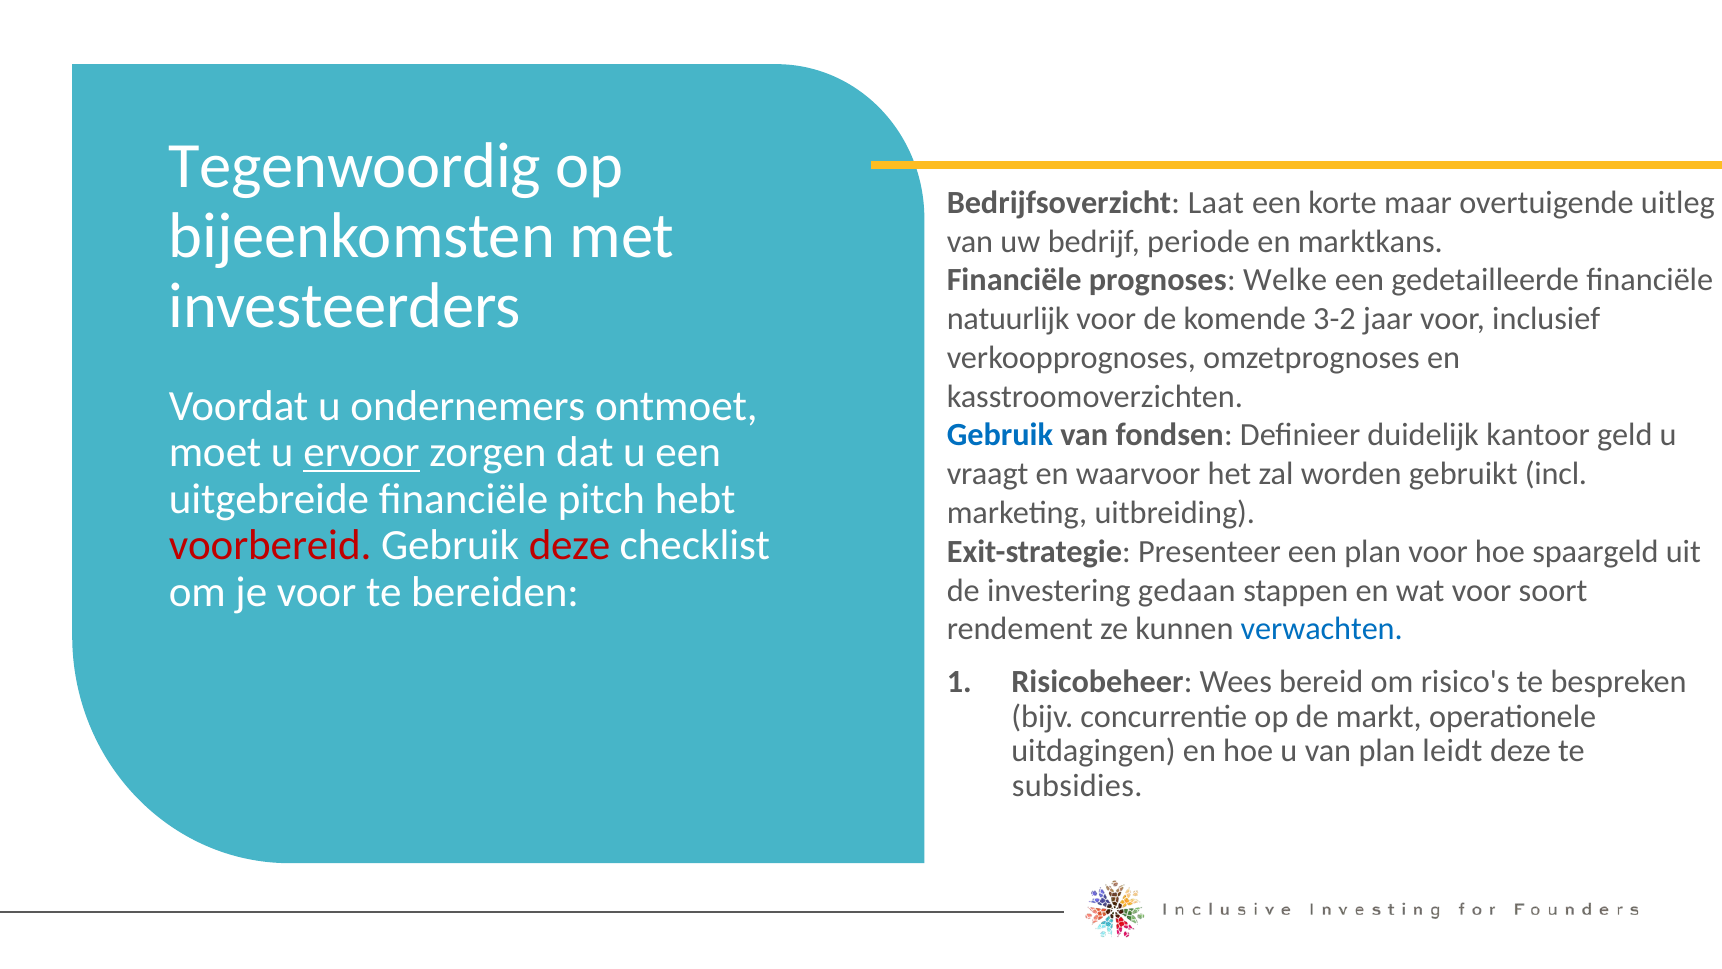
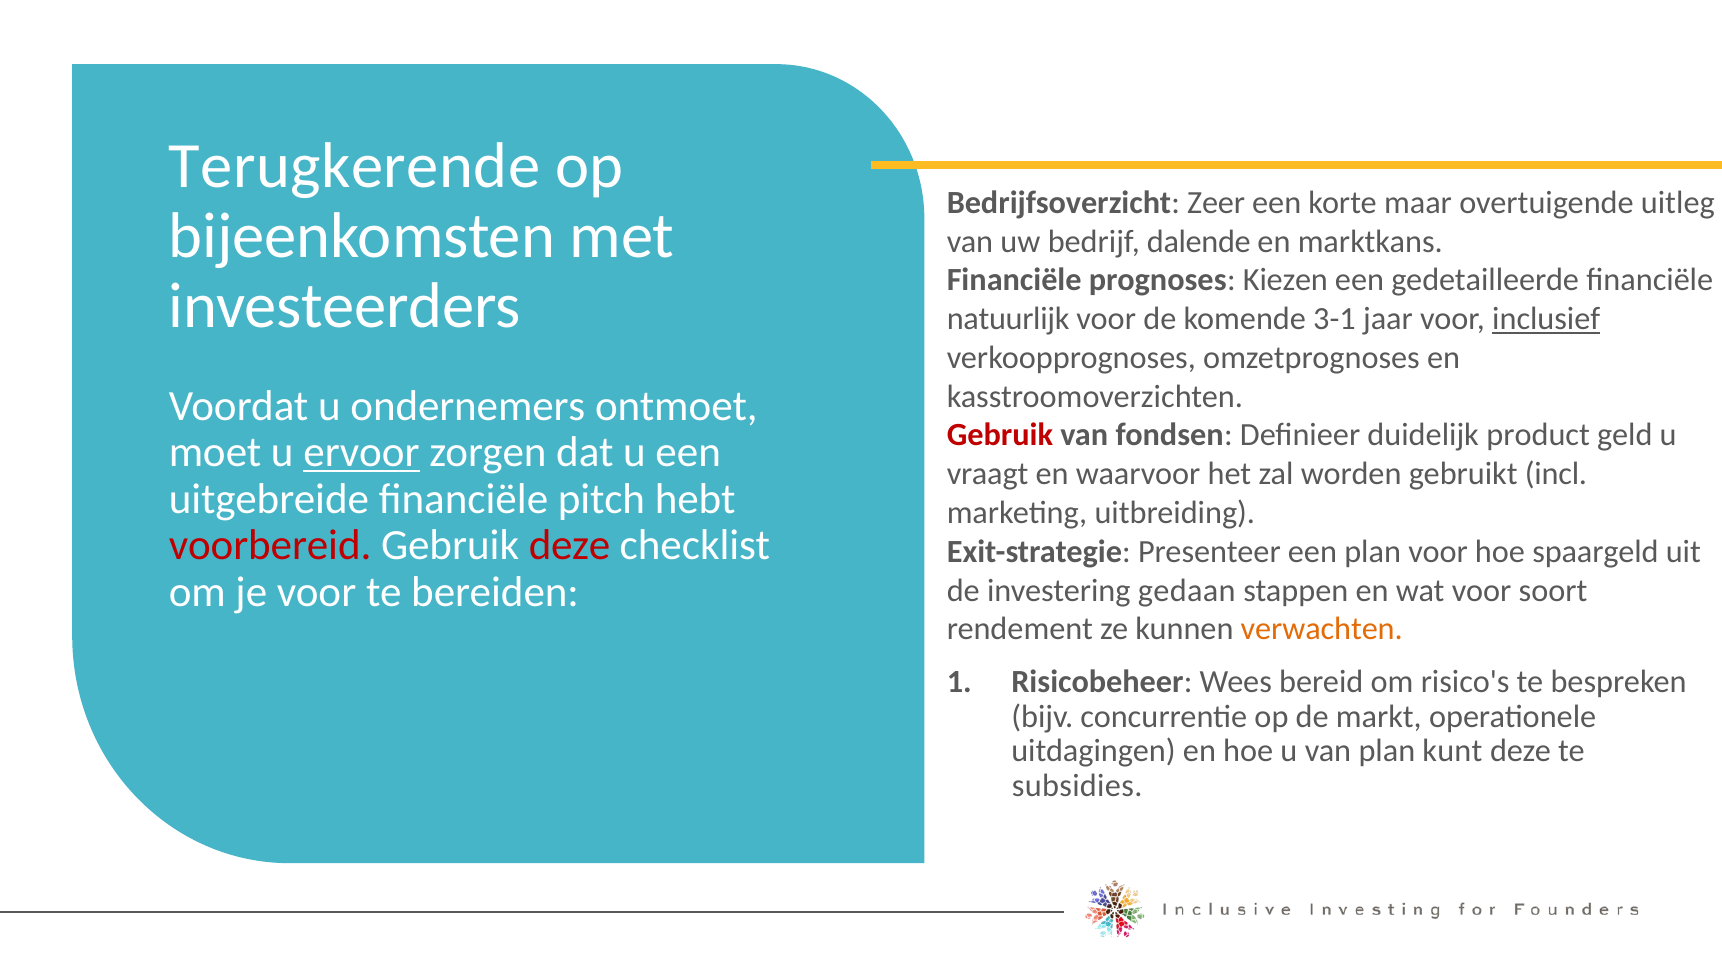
Tegenwoordig: Tegenwoordig -> Terugkerende (354, 167)
Laat: Laat -> Zeer (1216, 203)
periode: periode -> dalende (1199, 241)
Welke: Welke -> Kiezen (1285, 280)
3-2: 3-2 -> 3-1 (1334, 319)
inclusief underline: none -> present (1546, 319)
Gebruik colour: blue -> red (1000, 435)
kantoor: kantoor -> product (1538, 435)
verwachten colour: blue -> orange (1322, 629)
leidt: leidt -> kunt (1452, 751)
